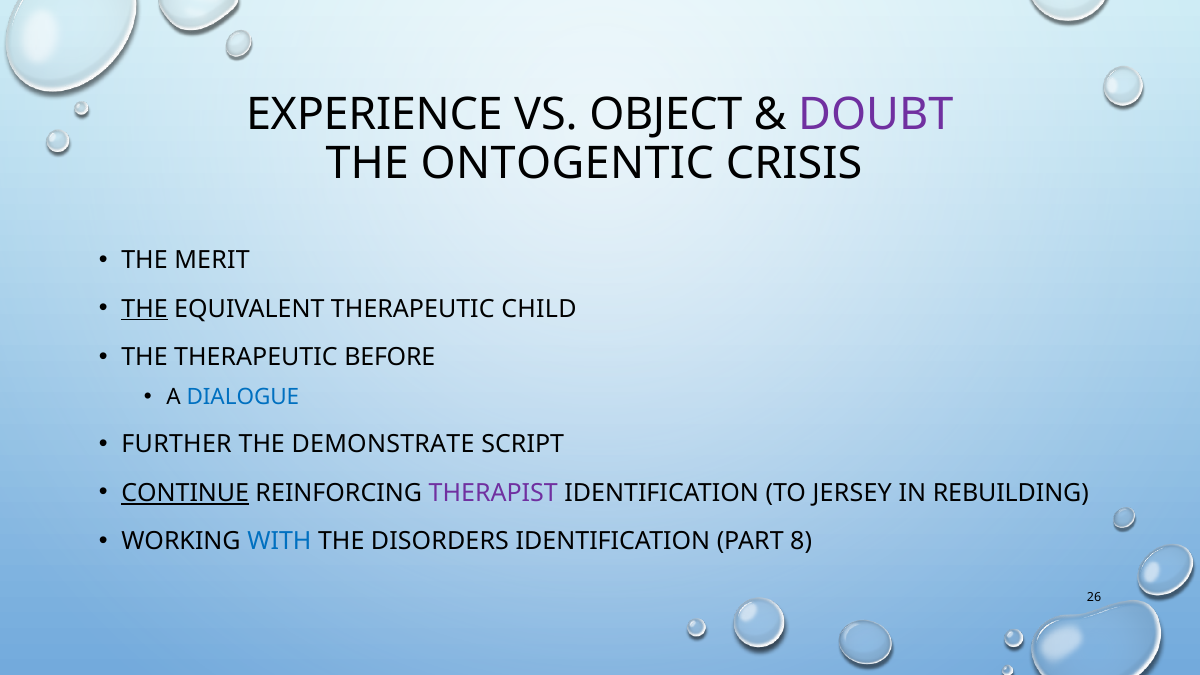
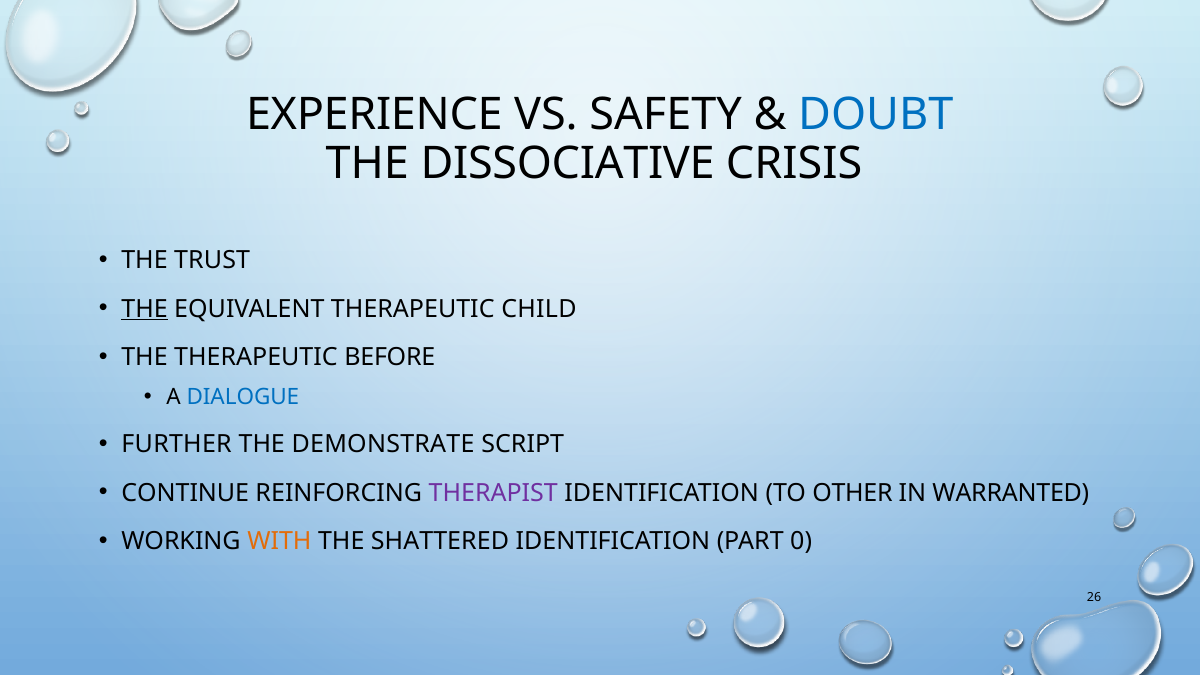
OBJECT: OBJECT -> SAFETY (666, 115)
DOUBT colour: purple -> blue (876, 115)
ONTOGENTIC: ONTOGENTIC -> DISSOCIATIVE (568, 163)
MERIT: MERIT -> TRUST (212, 260)
CONTINUE underline: present -> none (185, 493)
JERSEY: JERSEY -> OTHER (852, 493)
REBUILDING: REBUILDING -> WARRANTED (1011, 493)
WITH colour: blue -> orange (279, 542)
DISORDERS: DISORDERS -> SHATTERED (440, 542)
8: 8 -> 0 (801, 542)
